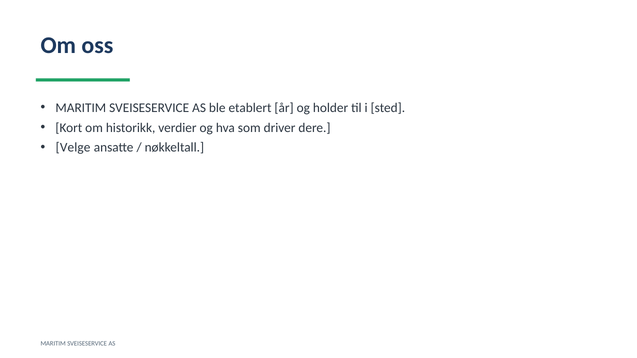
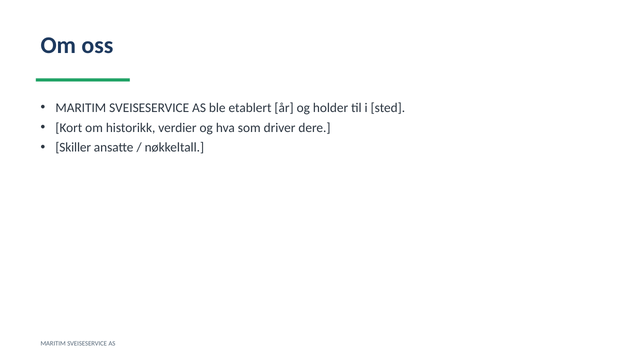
Velge: Velge -> Skiller (73, 148)
